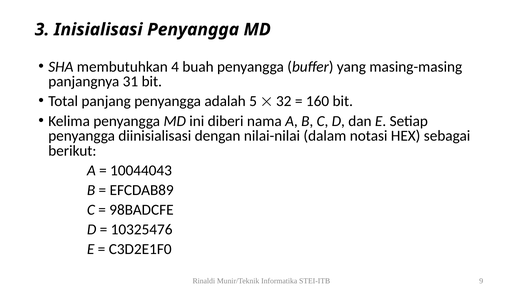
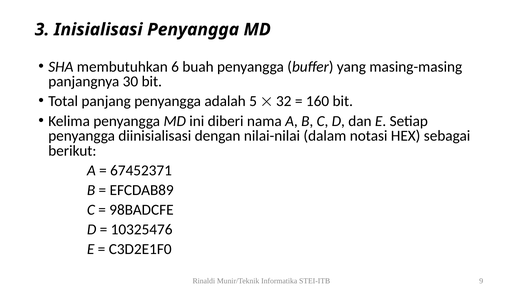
4: 4 -> 6 (175, 67)
31: 31 -> 30 (130, 82)
10044043: 10044043 -> 67452371 (141, 170)
